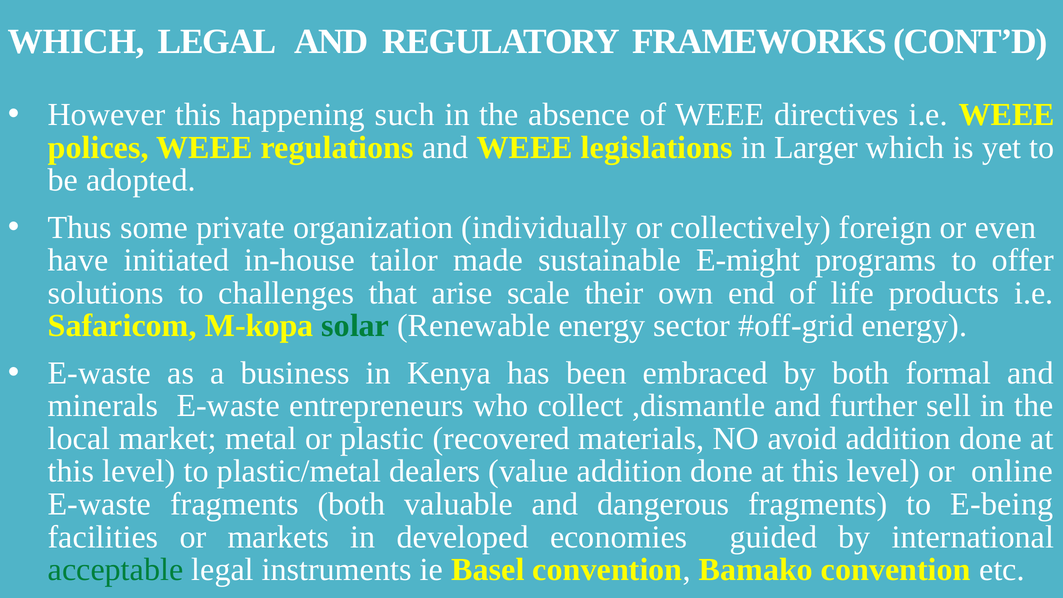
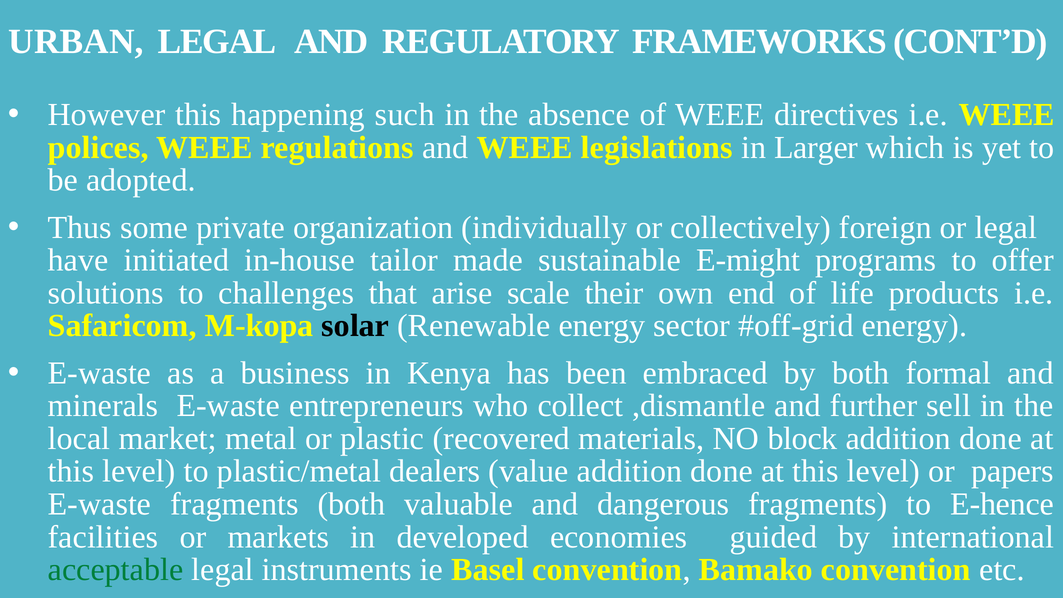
WHICH: WHICH -> URBAN (76, 42)
or even: even -> legal (1006, 228)
solar colour: green -> black (355, 326)
avoid: avoid -> block (803, 439)
online: online -> papers (1012, 471)
E-being: E-being -> E-hence (1002, 504)
